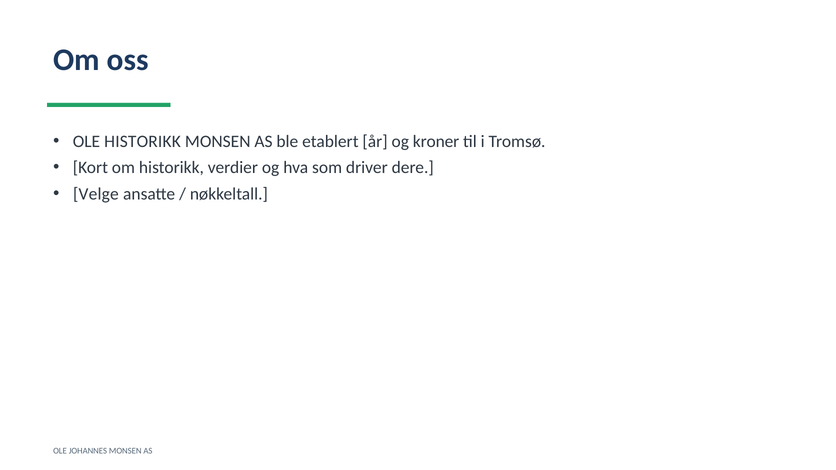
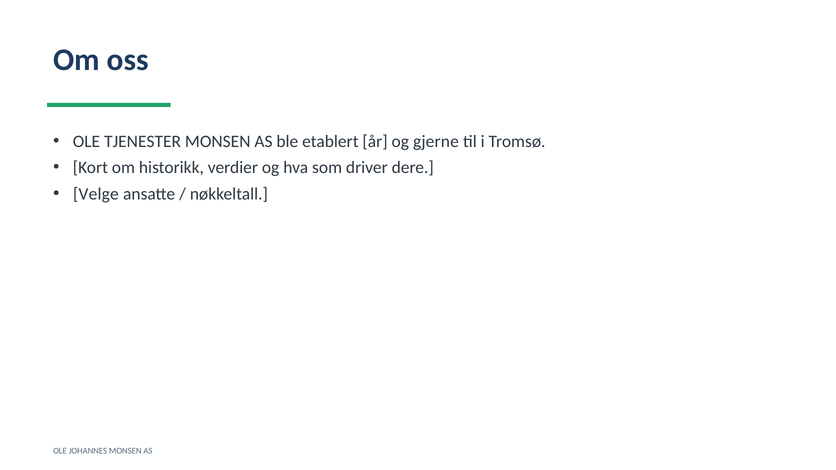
OLE HISTORIKK: HISTORIKK -> TJENESTER (143, 142)
kroner: kroner -> gjerne (436, 142)
